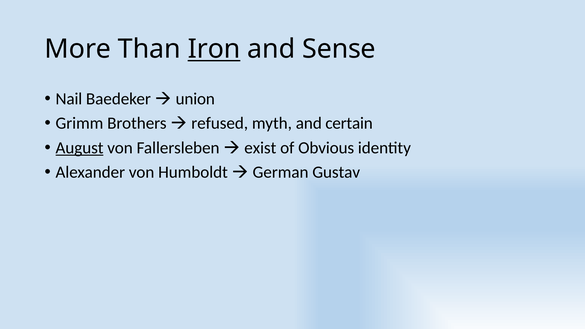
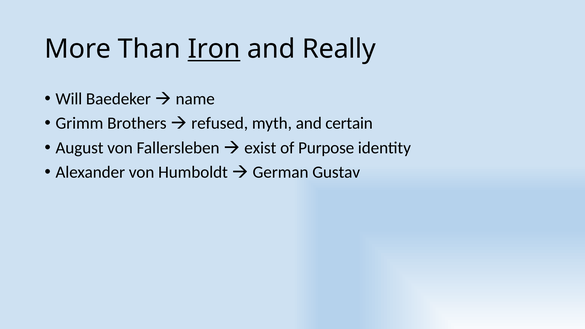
Sense: Sense -> Really (339, 49)
Nail: Nail -> Will (69, 99)
union: union -> name (195, 99)
August underline: present -> none (80, 148)
Obvious: Obvious -> Purpose (326, 148)
